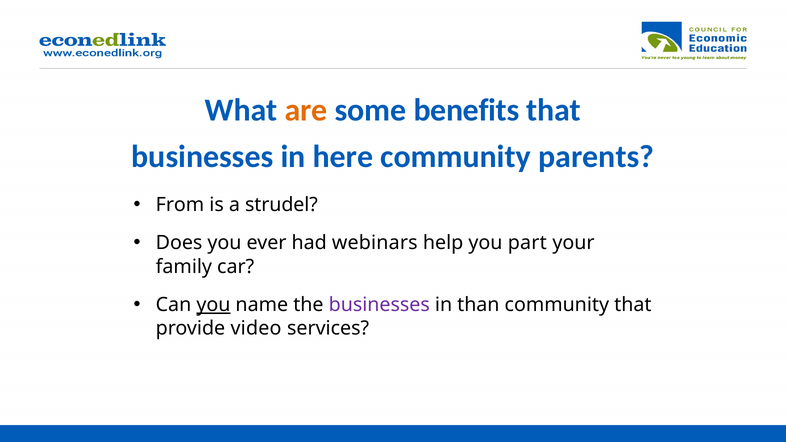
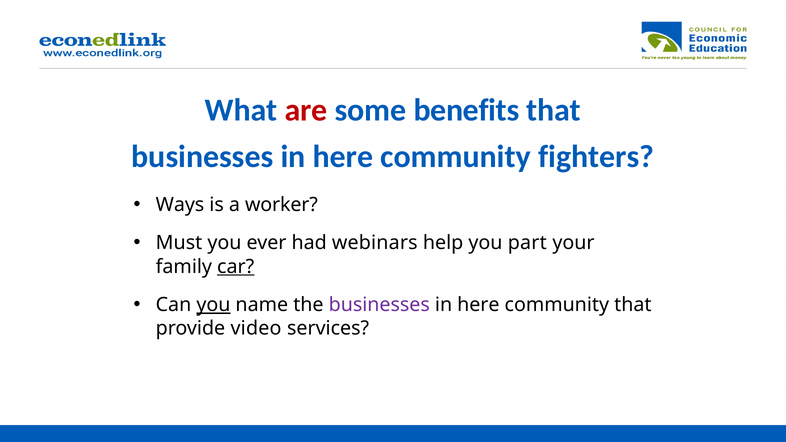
are colour: orange -> red (306, 110)
parents: parents -> fighters (596, 157)
From: From -> Ways (180, 205)
strudel: strudel -> worker (281, 205)
Does: Does -> Must (179, 243)
car underline: none -> present (236, 267)
than: than -> here (478, 305)
